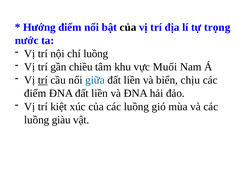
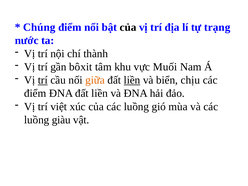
Hướng: Hướng -> Chúng (39, 27)
trọng: trọng -> trạng (217, 27)
chí luồng: luồng -> thành (96, 54)
chiều: chiều -> bôxit (81, 67)
giữa colour: blue -> orange (95, 80)
liền underline: none -> present (132, 80)
kiệt: kiệt -> việt (59, 107)
